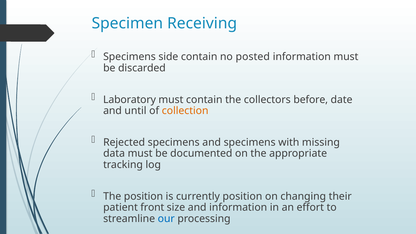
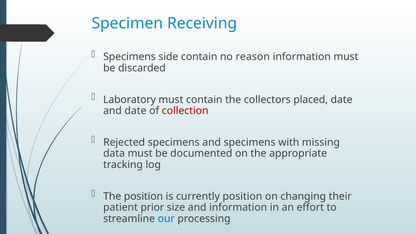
posted: posted -> reason (253, 57)
before: before -> placed (311, 100)
and until: until -> date (135, 111)
collection colour: orange -> red (185, 111)
front: front -> prior (152, 207)
